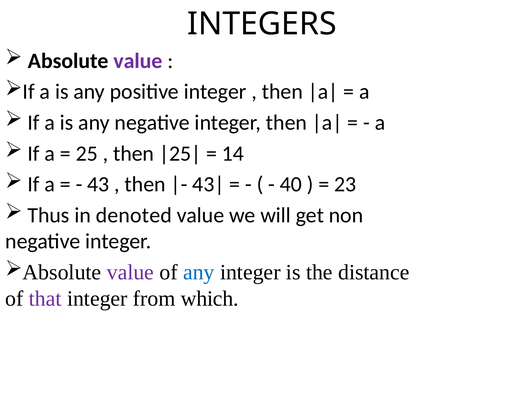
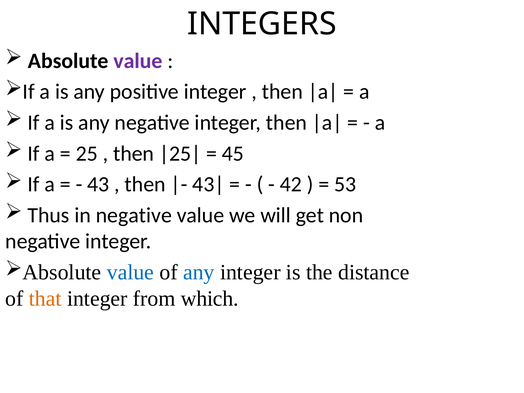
14: 14 -> 45 (233, 154)
40: 40 -> 42 (291, 184)
23: 23 -> 53 (345, 184)
in denoted: denoted -> negative (134, 215)
value colour: purple -> blue (130, 272)
that colour: purple -> orange (45, 298)
